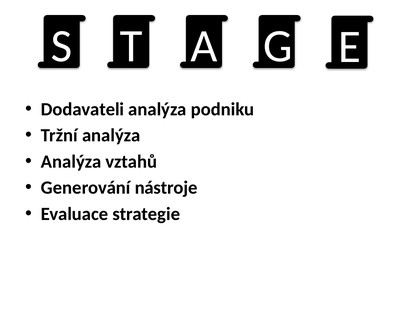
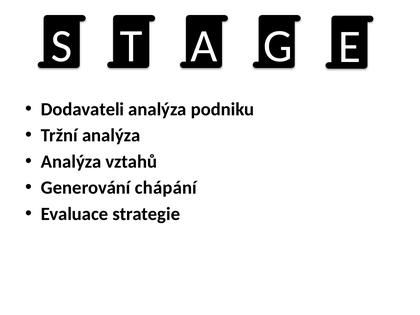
nástroje: nástroje -> chápání (166, 188)
